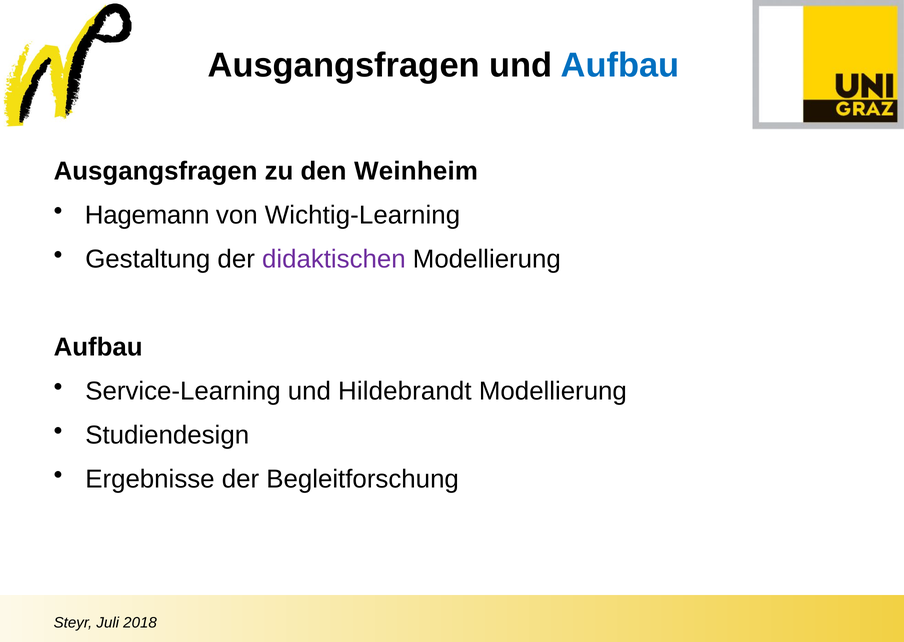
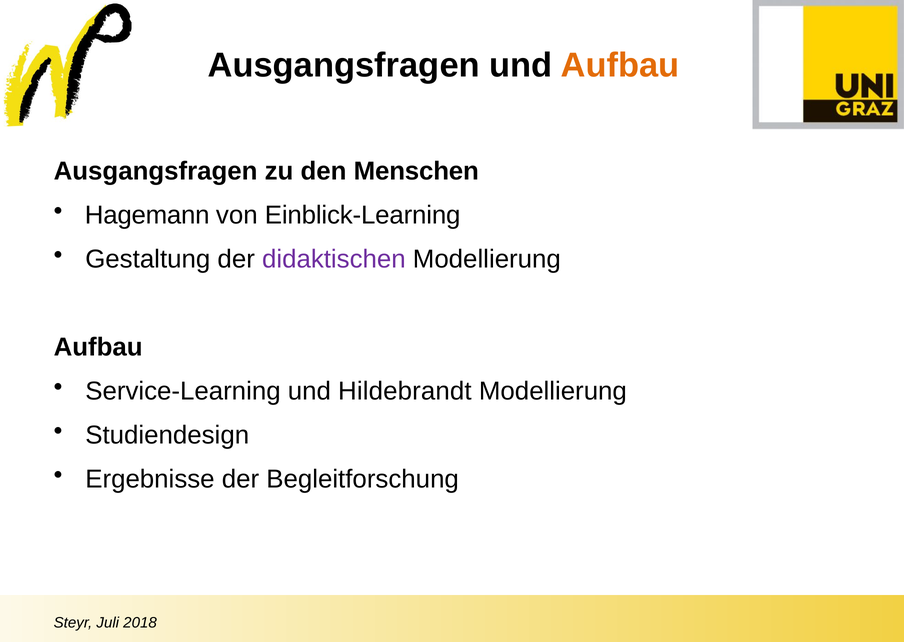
Aufbau colour: blue -> orange (620, 66)
Weinheim: Weinheim -> Menschen (416, 171)
Wichtig-Learning: Wichtig-Learning -> Einblick-Learning (363, 215)
